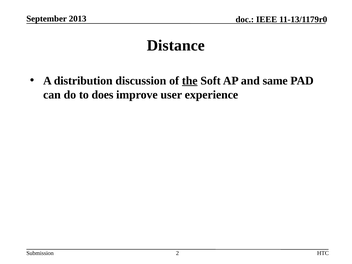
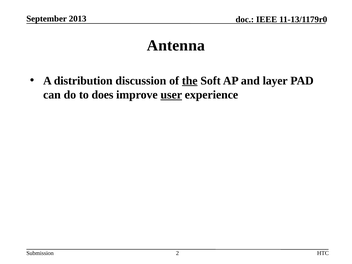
Distance: Distance -> Antenna (176, 45)
same: same -> layer (275, 81)
user underline: none -> present (171, 95)
